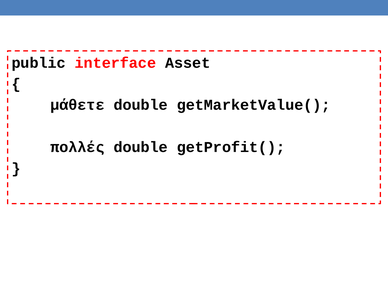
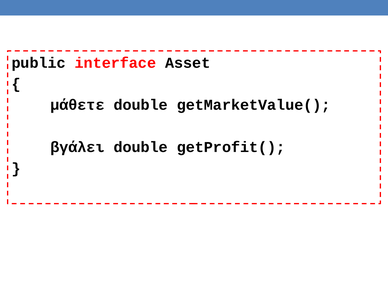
πολλές: πολλές -> βγάλει (77, 147)
